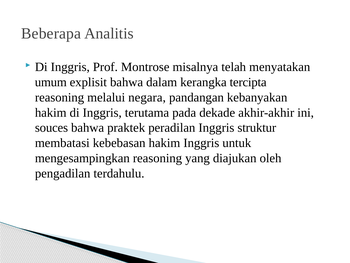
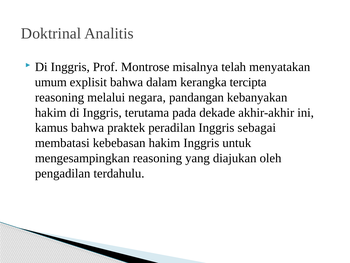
Beberapa: Beberapa -> Doktrinal (51, 33)
souces: souces -> kamus (51, 128)
struktur: struktur -> sebagai (257, 128)
